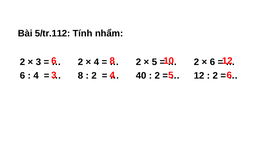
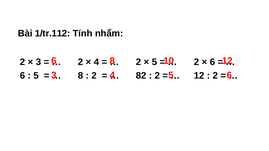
5/tr.112: 5/tr.112 -> 1/tr.112 (53, 33)
4: 4 -> 5 (36, 76)
40: 40 -> 82 (141, 76)
